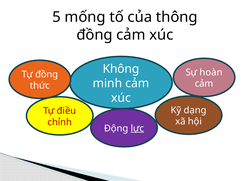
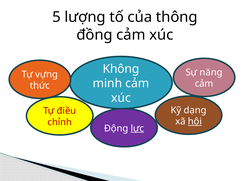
mống: mống -> lượng (85, 17)
hoàn: hoàn -> năng (211, 73)
Tự đồng: đồng -> vựng (47, 75)
hội underline: none -> present (195, 122)
